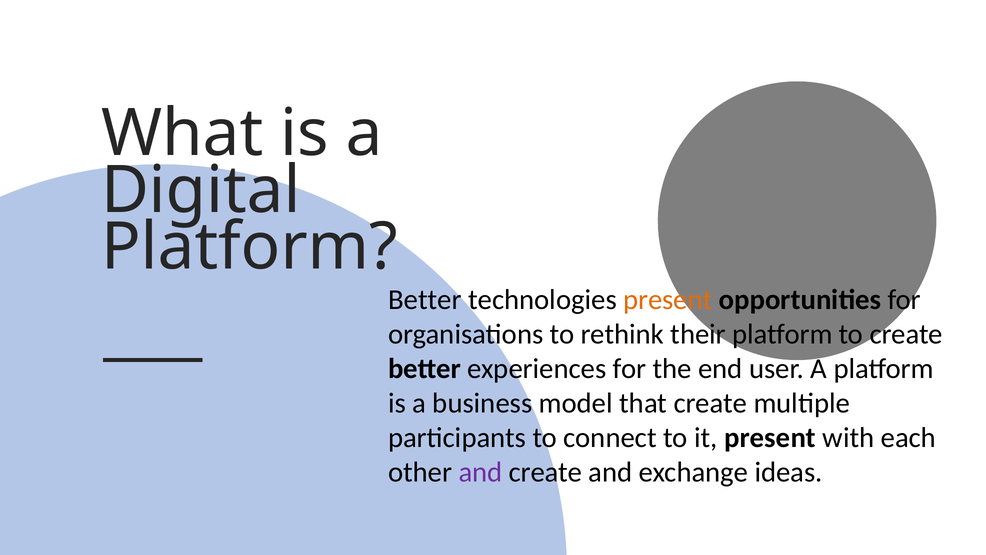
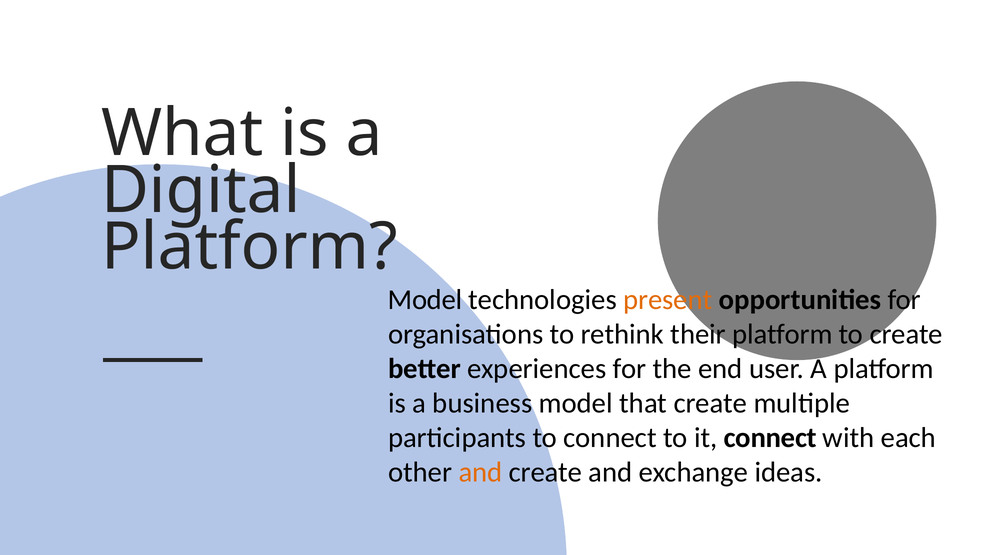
Better: Better -> Model (425, 299)
it present: present -> connect (770, 438)
and colour: purple -> orange (481, 472)
